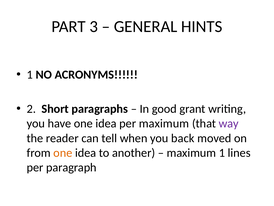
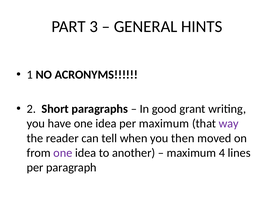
back: back -> then (183, 138)
one colour: orange -> purple (63, 152)
maximum 1: 1 -> 4 (222, 152)
